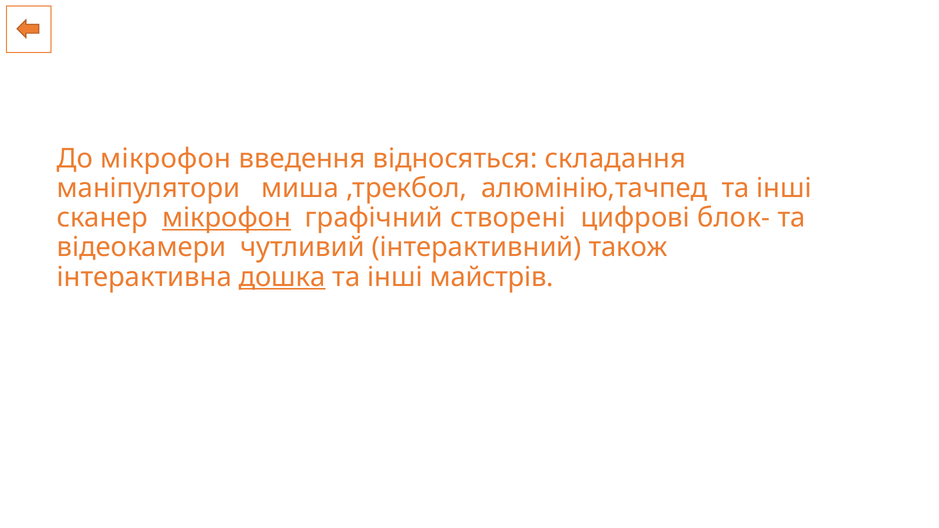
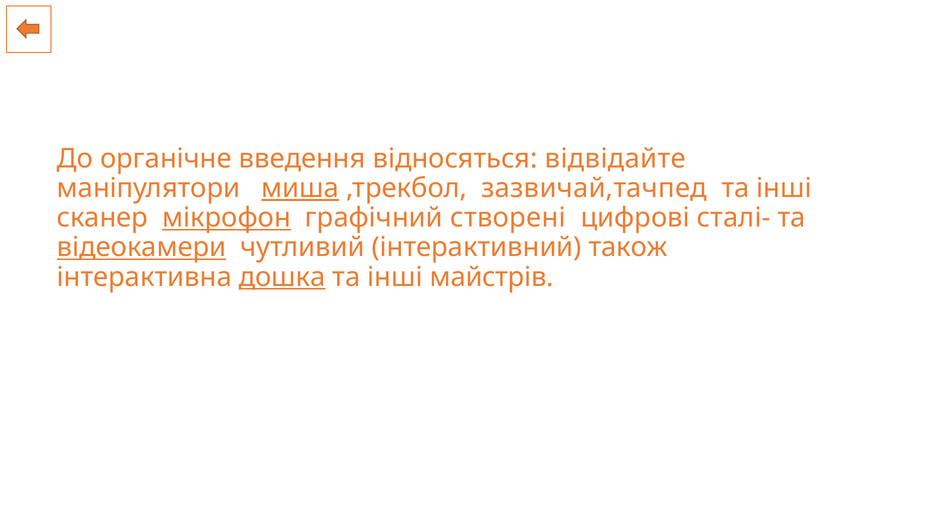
До мікрофон: мікрофон -> органічне (166, 159)
складання: складання -> відвідайте (615, 159)
миша underline: none -> present (300, 188)
алюмінію,тачпед: алюмінію,тачпед -> зазвичай,тачпед (594, 188)
блок-: блок- -> сталі- (734, 218)
відеокамери underline: none -> present (142, 248)
